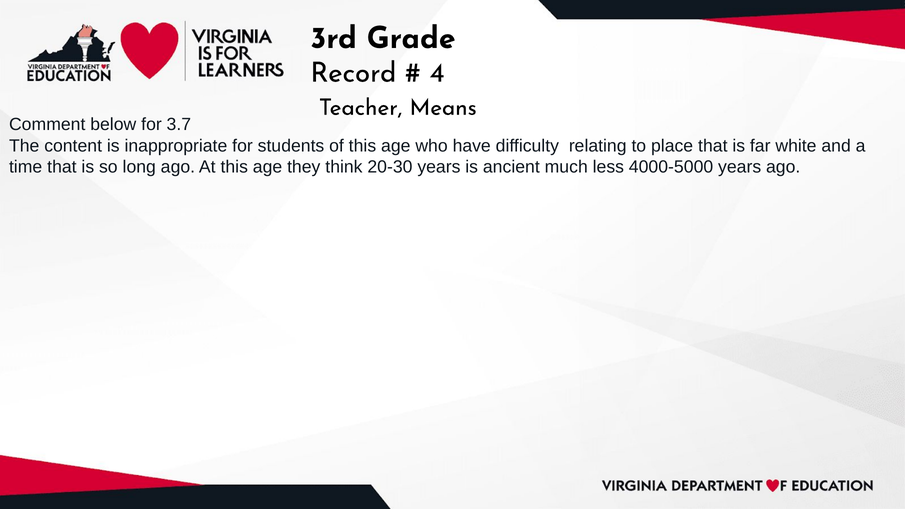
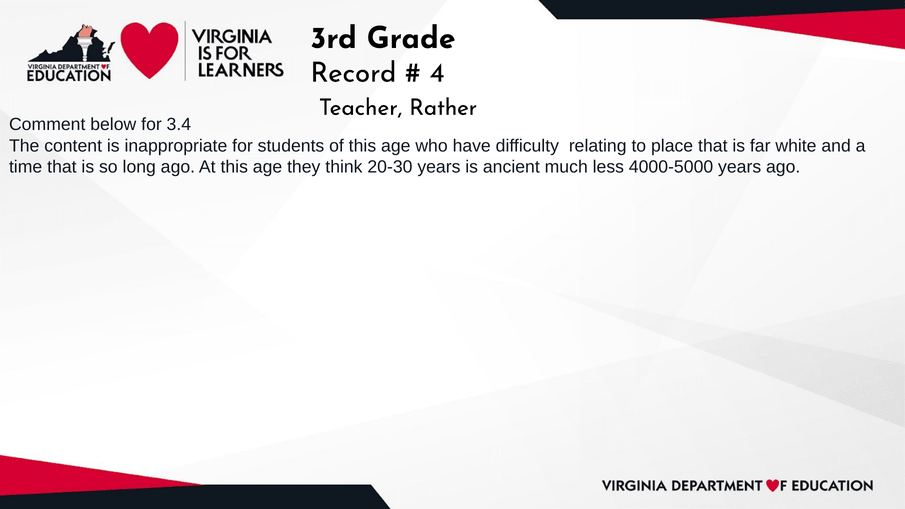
Means: Means -> Rather (443, 107)
3.7: 3.7 -> 3.4 (179, 125)
